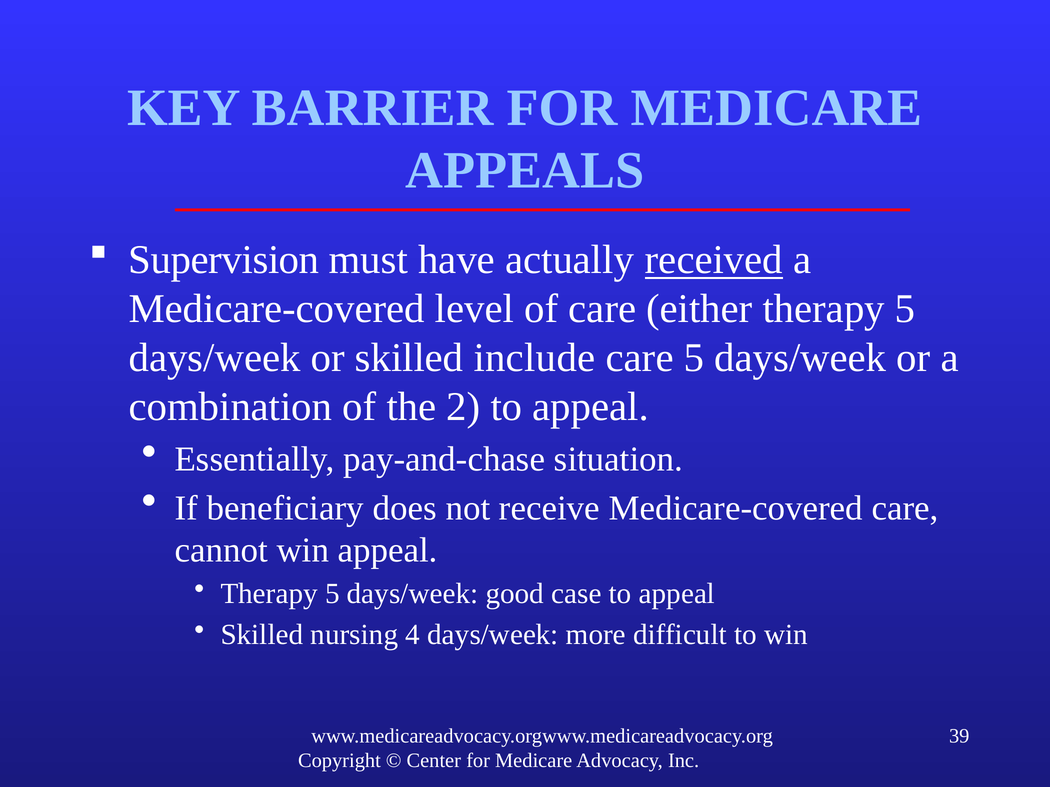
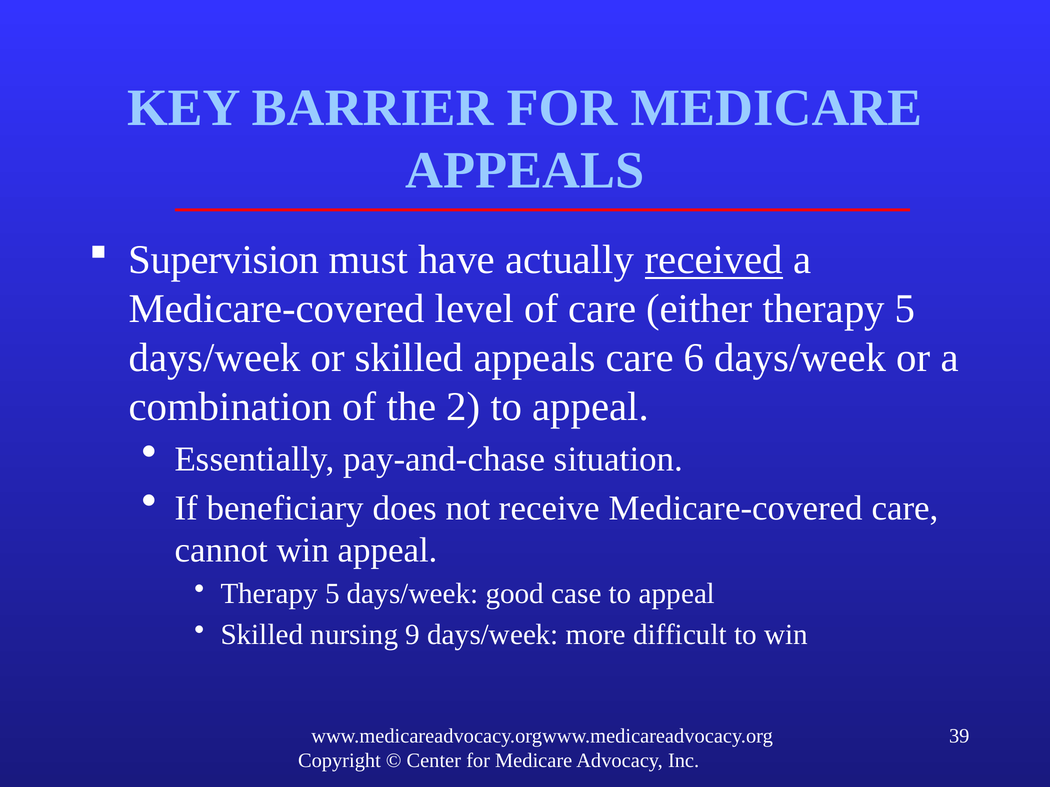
skilled include: include -> appeals (535, 358)
care 5: 5 -> 6 (694, 358)
4: 4 -> 9 (413, 635)
